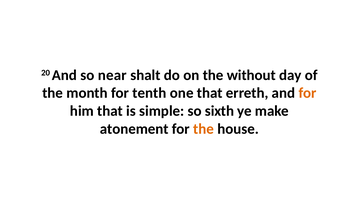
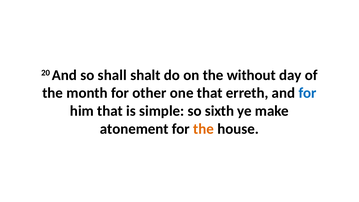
near: near -> shall (112, 75)
tenth: tenth -> other (149, 93)
for colour: orange -> blue (307, 93)
